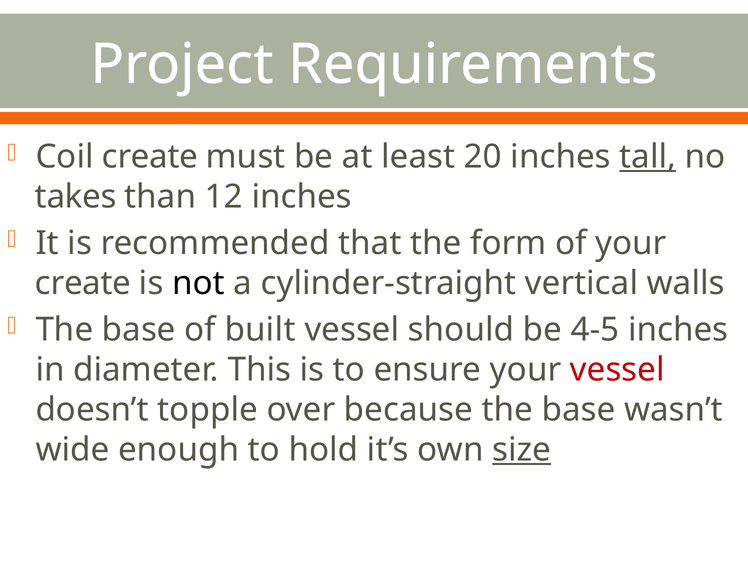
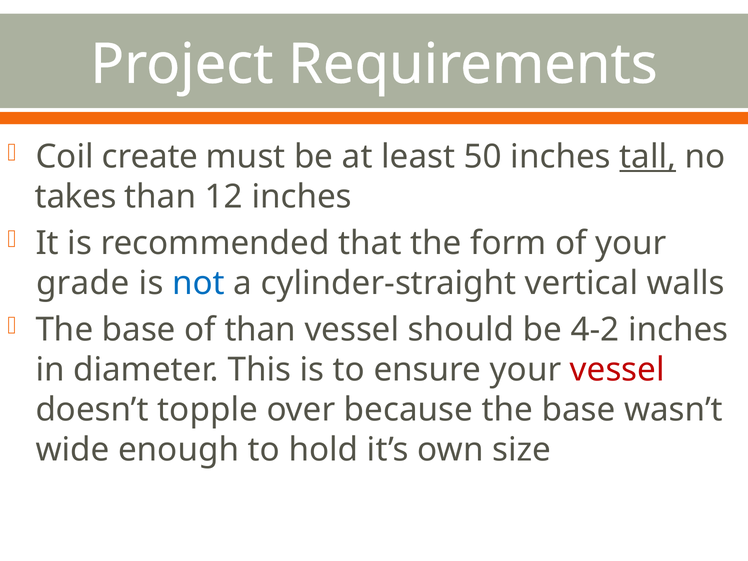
20: 20 -> 50 (483, 157)
create: create -> grade (83, 283)
not colour: black -> blue (198, 283)
of built: built -> than (260, 330)
4-5: 4-5 -> 4-2 (595, 330)
size underline: present -> none (522, 450)
